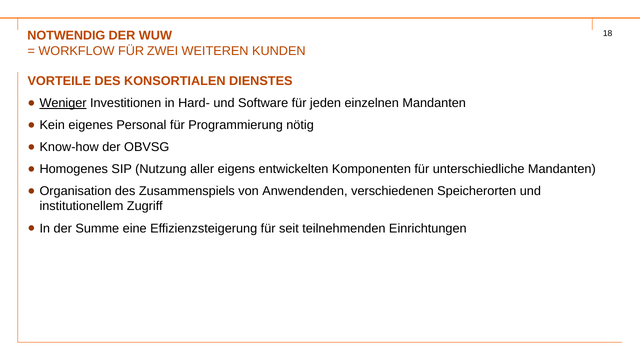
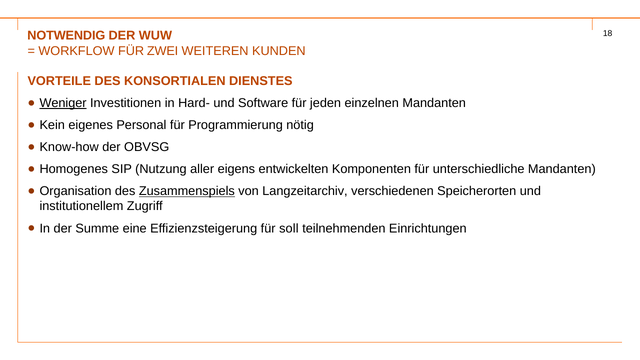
Zusammenspiels underline: none -> present (187, 191)
Anwendenden: Anwendenden -> Langzeitarchiv (305, 191)
seit: seit -> soll (289, 228)
